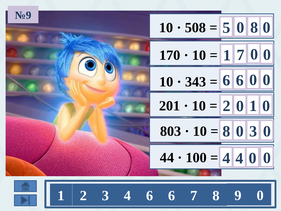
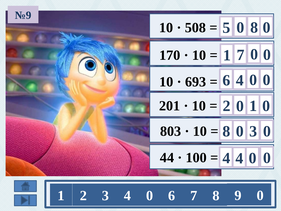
6: 6 -> 4 (240, 80)
343: 343 -> 693 (196, 82)
3 4 6: 6 -> 0 (150, 195)
